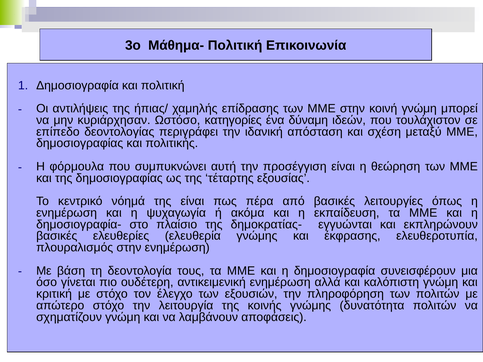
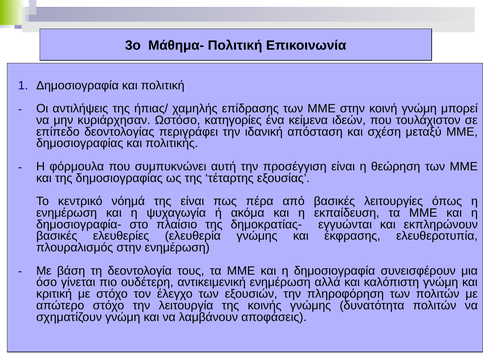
δύναμη: δύναμη -> κείμενα (308, 120)
